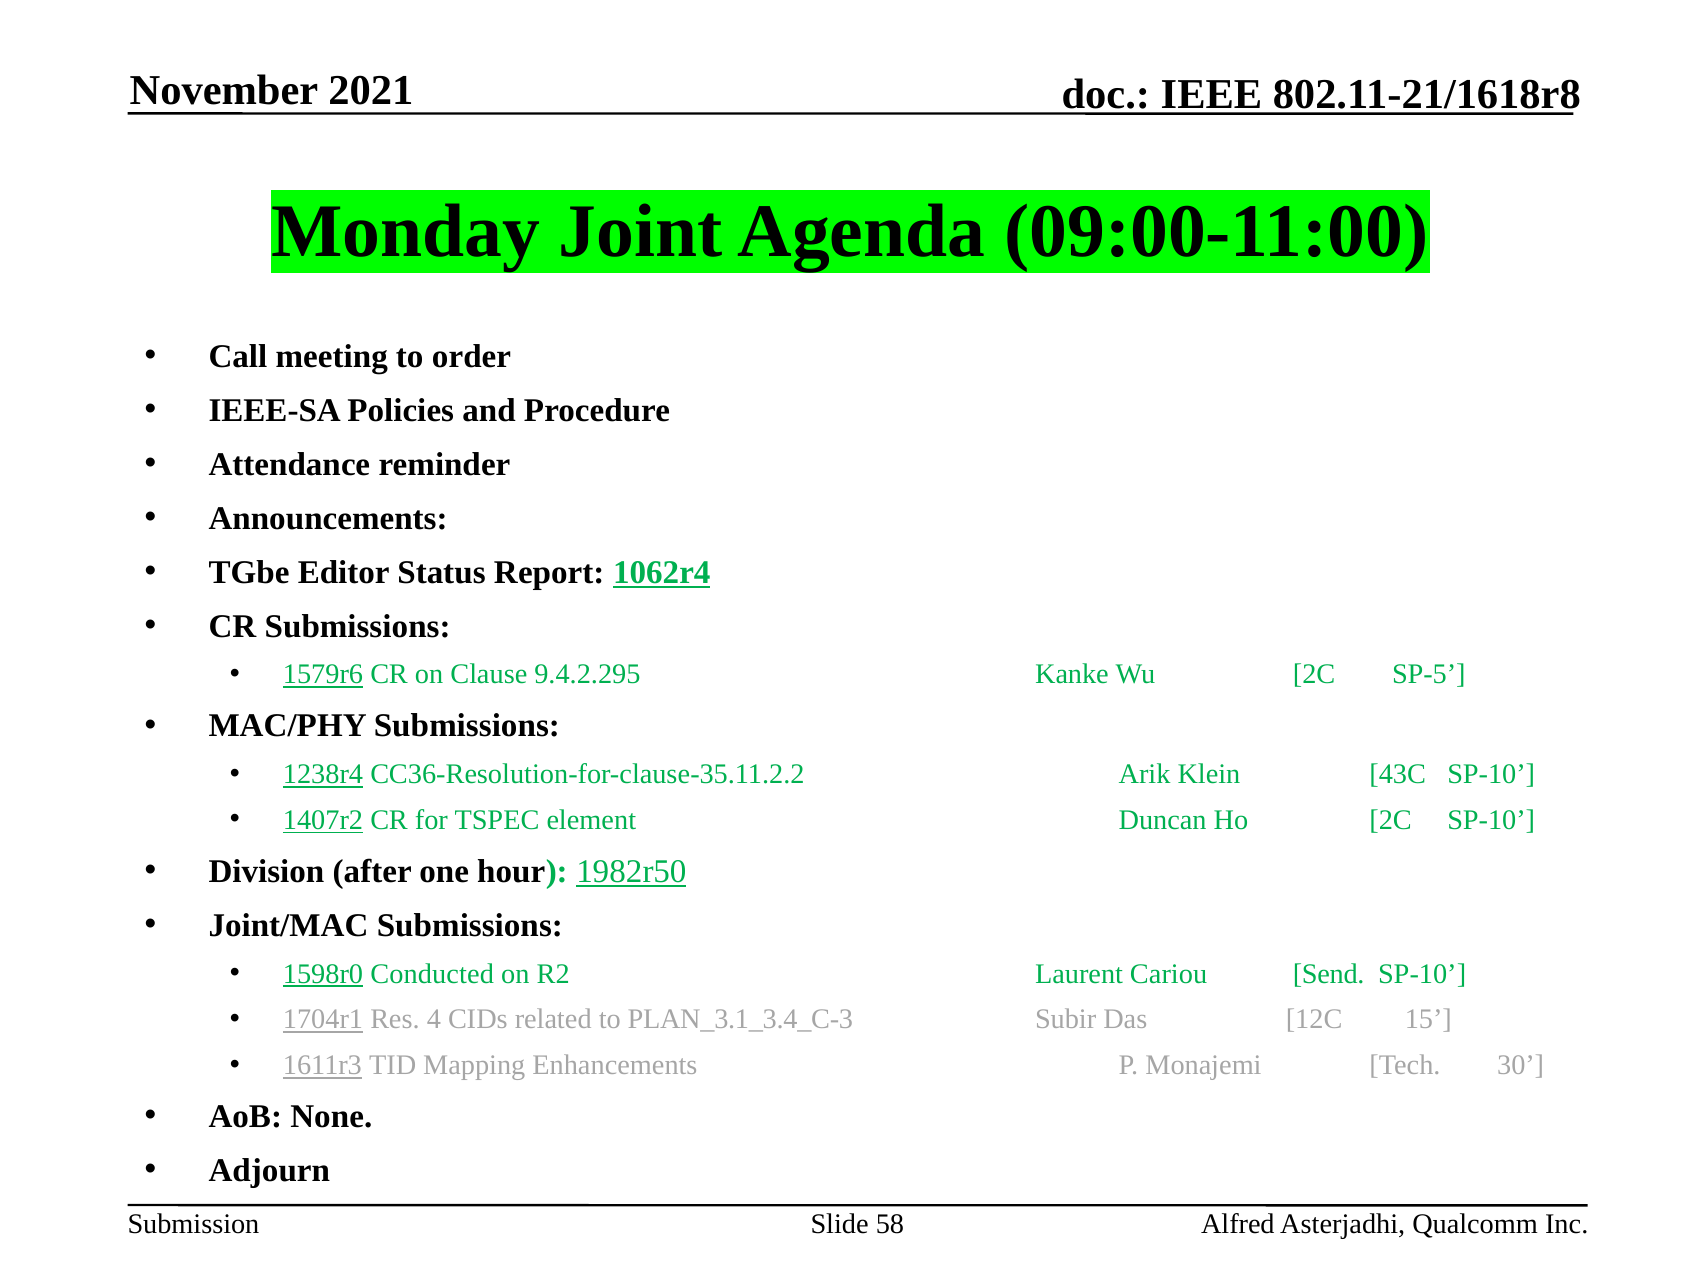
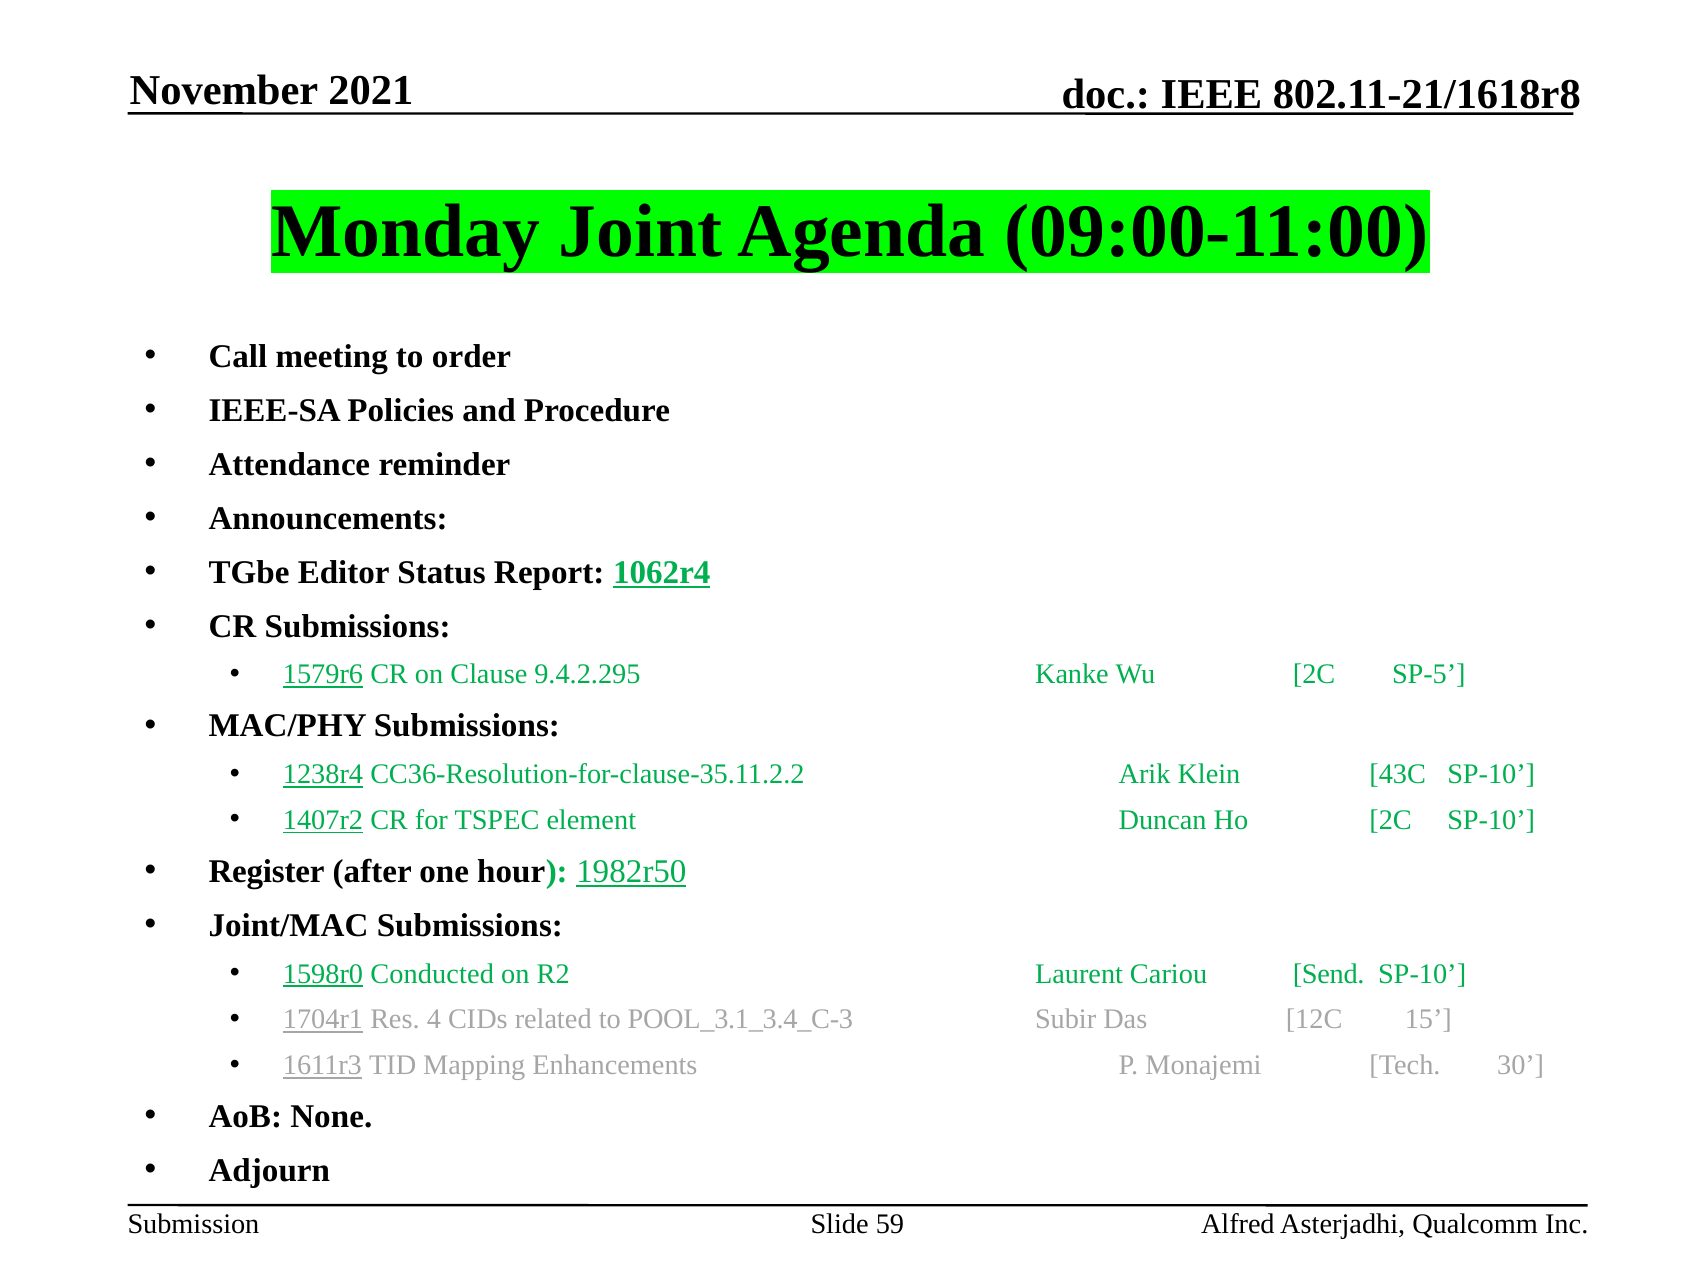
Division: Division -> Register (266, 871)
PLAN_3.1_3.4_C-3: PLAN_3.1_3.4_C-3 -> POOL_3.1_3.4_C-3 (740, 1019)
58: 58 -> 59 (890, 1224)
